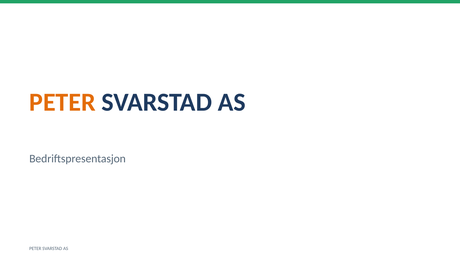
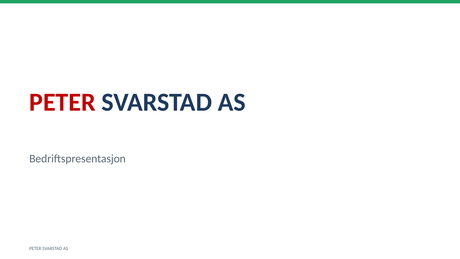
PETER colour: orange -> red (62, 102)
